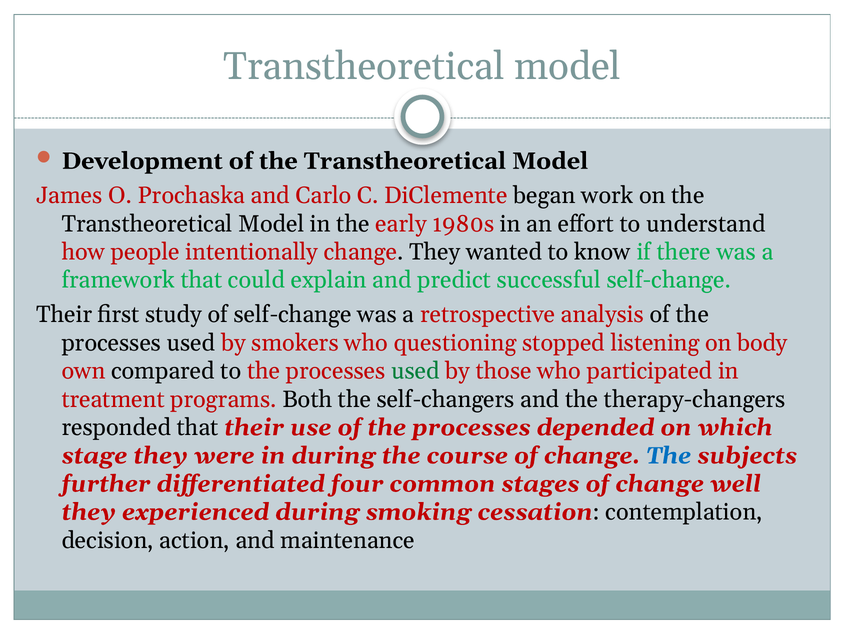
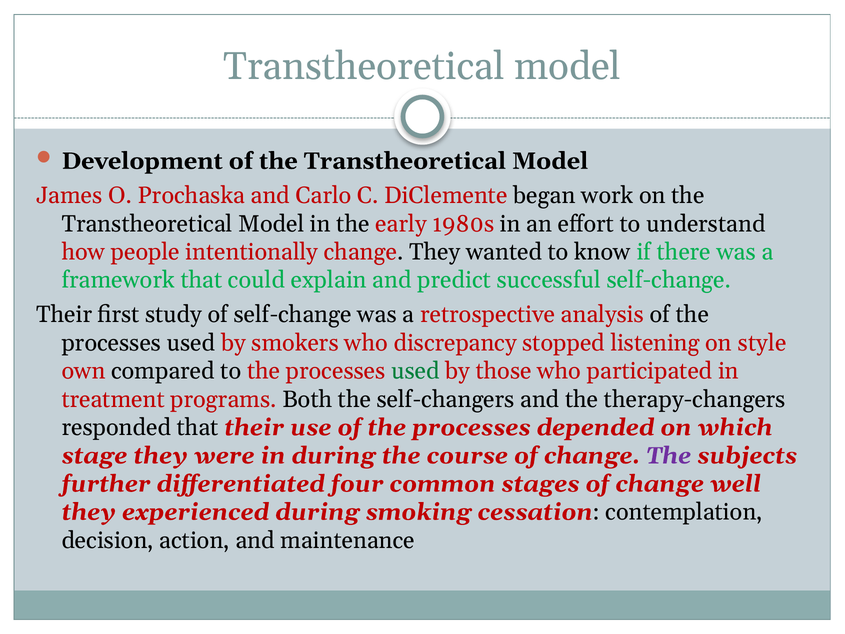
questioning: questioning -> discrepancy (455, 343)
body: body -> style (762, 343)
The colour: blue -> purple (669, 456)
